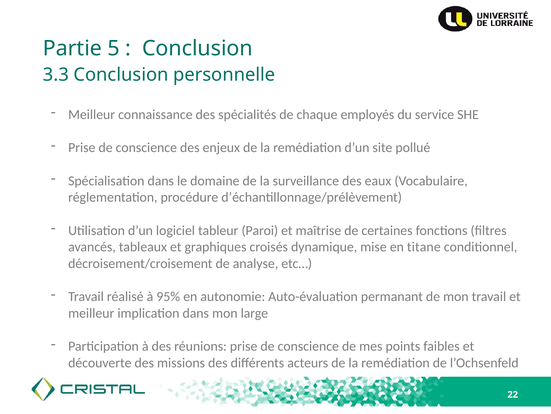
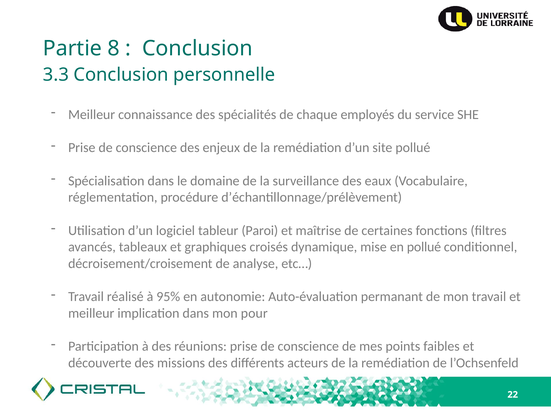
5: 5 -> 8 (114, 48)
en titane: titane -> pollué (424, 247)
large: large -> pour (254, 313)
